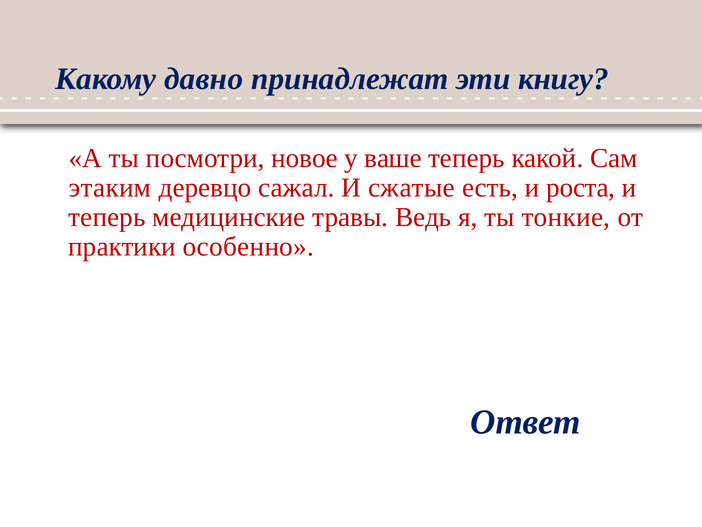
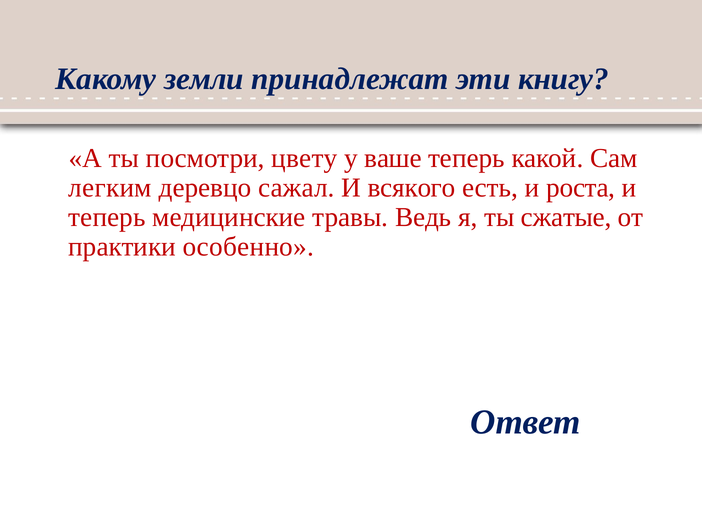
давно: давно -> земли (204, 79)
новое: новое -> цвету (304, 158)
этаким: этаким -> легким (110, 188)
сжатые: сжатые -> всякого (412, 188)
тонкие: тонкие -> сжатые (566, 217)
